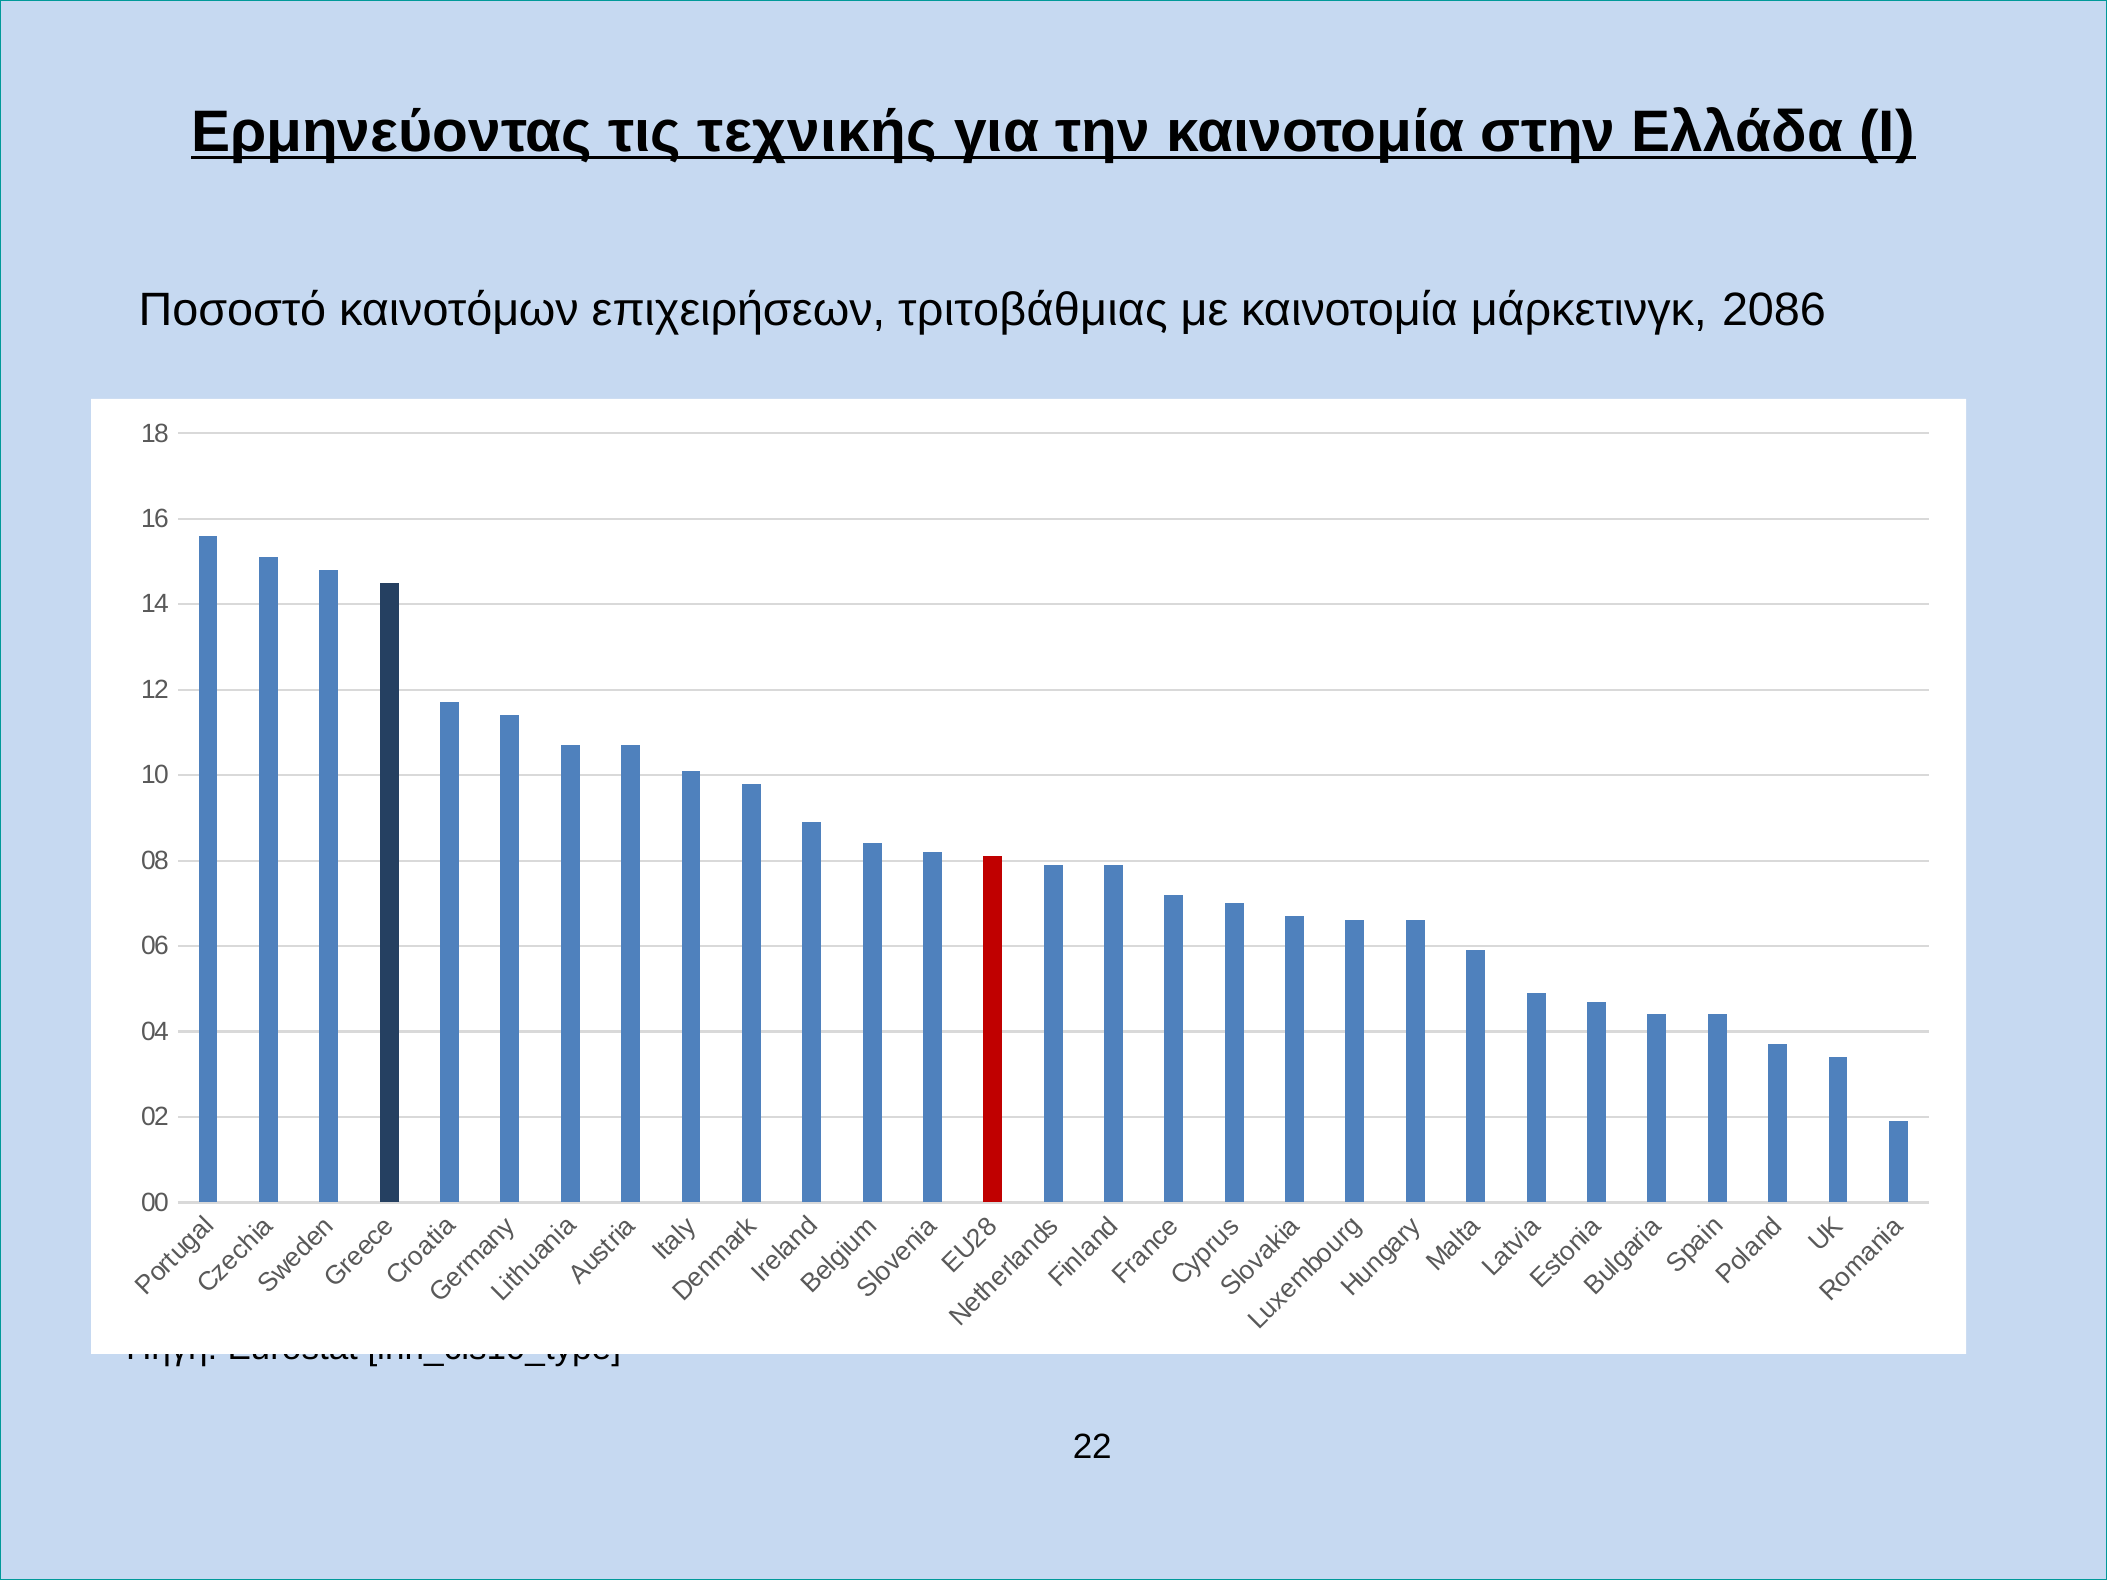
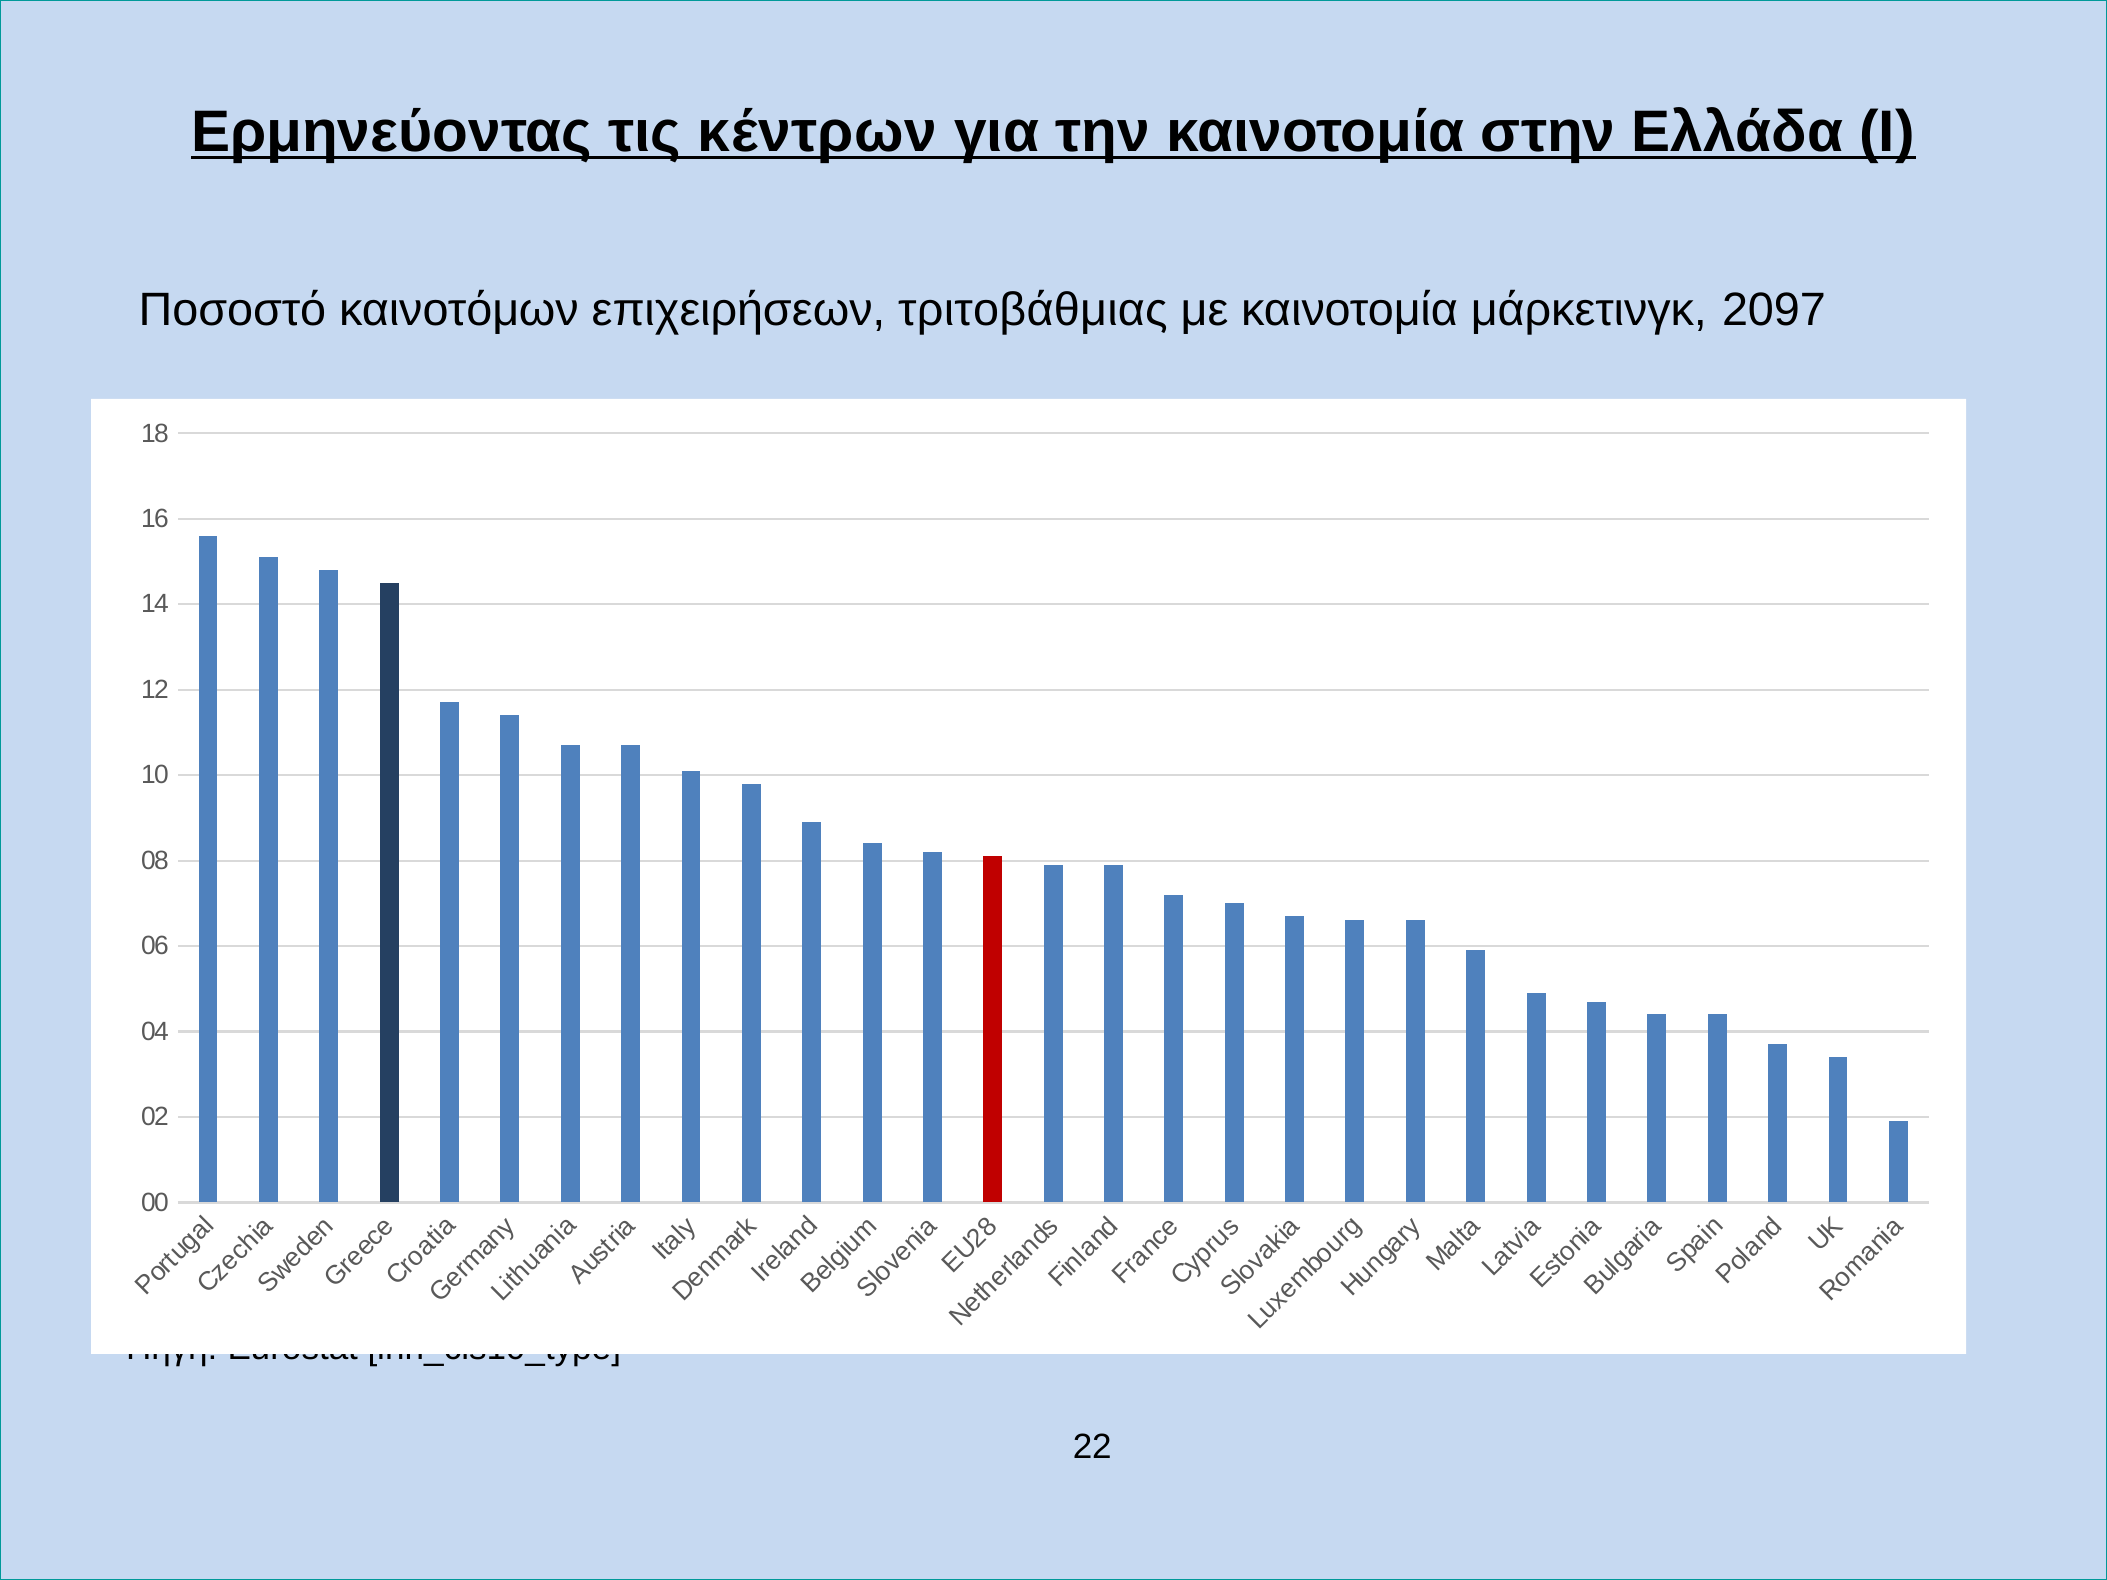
τεχνικής: τεχνικής -> κέντρων (818, 132)
2086: 2086 -> 2097 (1774, 310)
